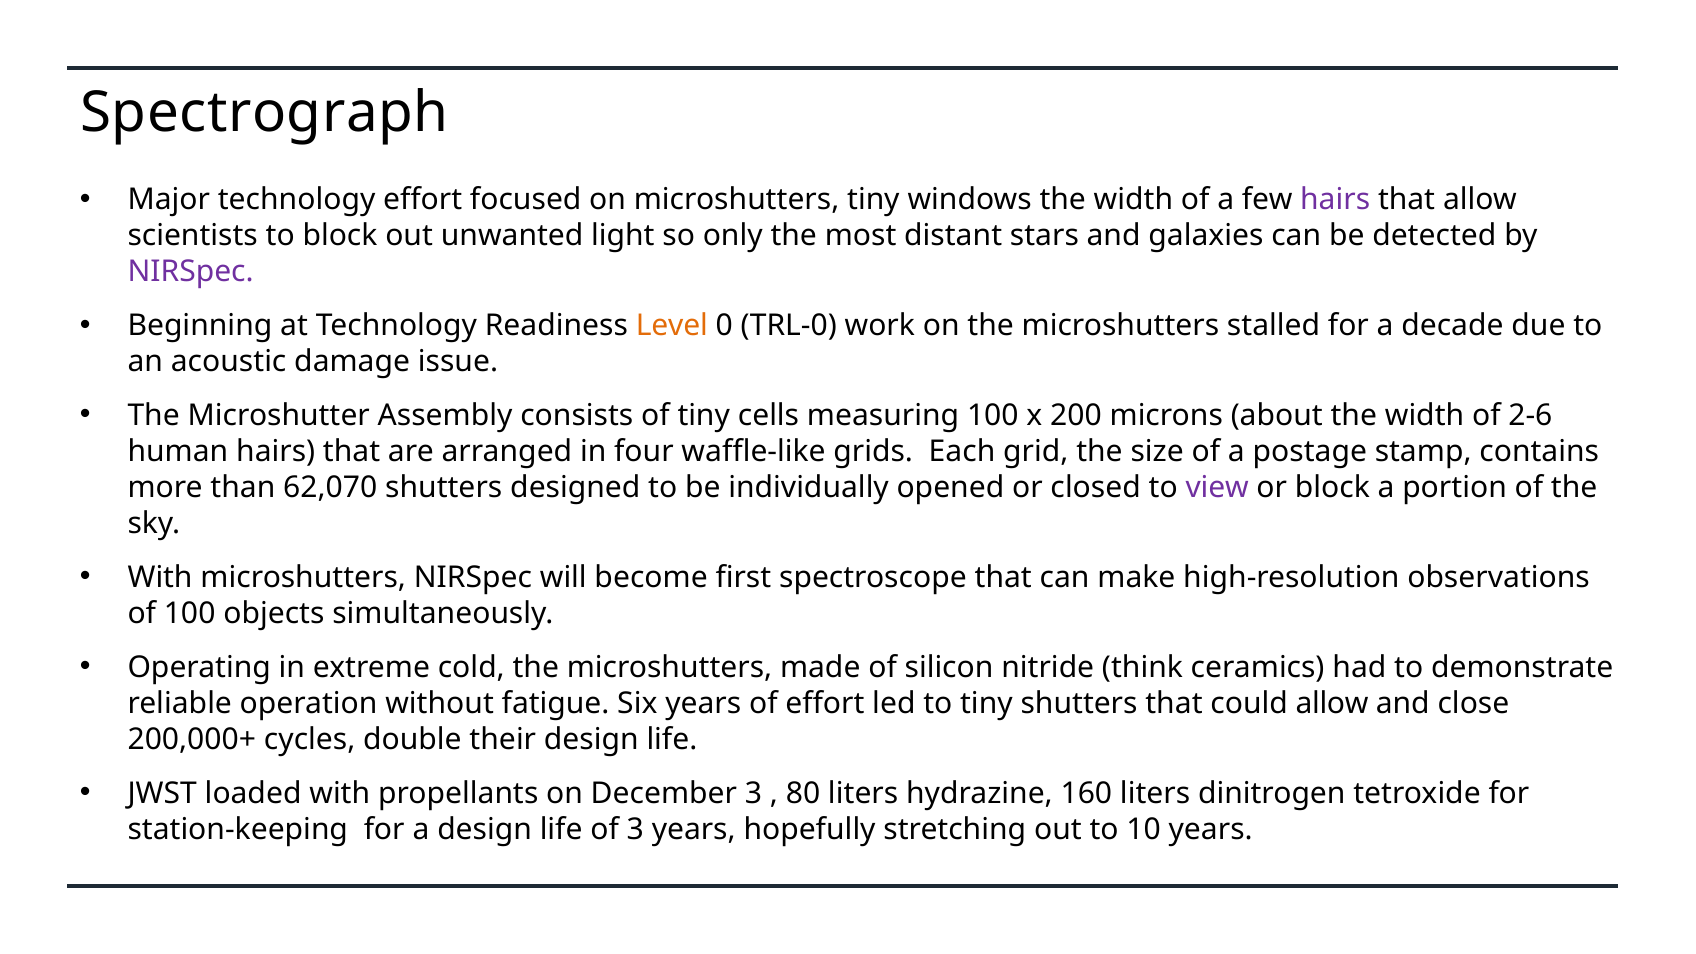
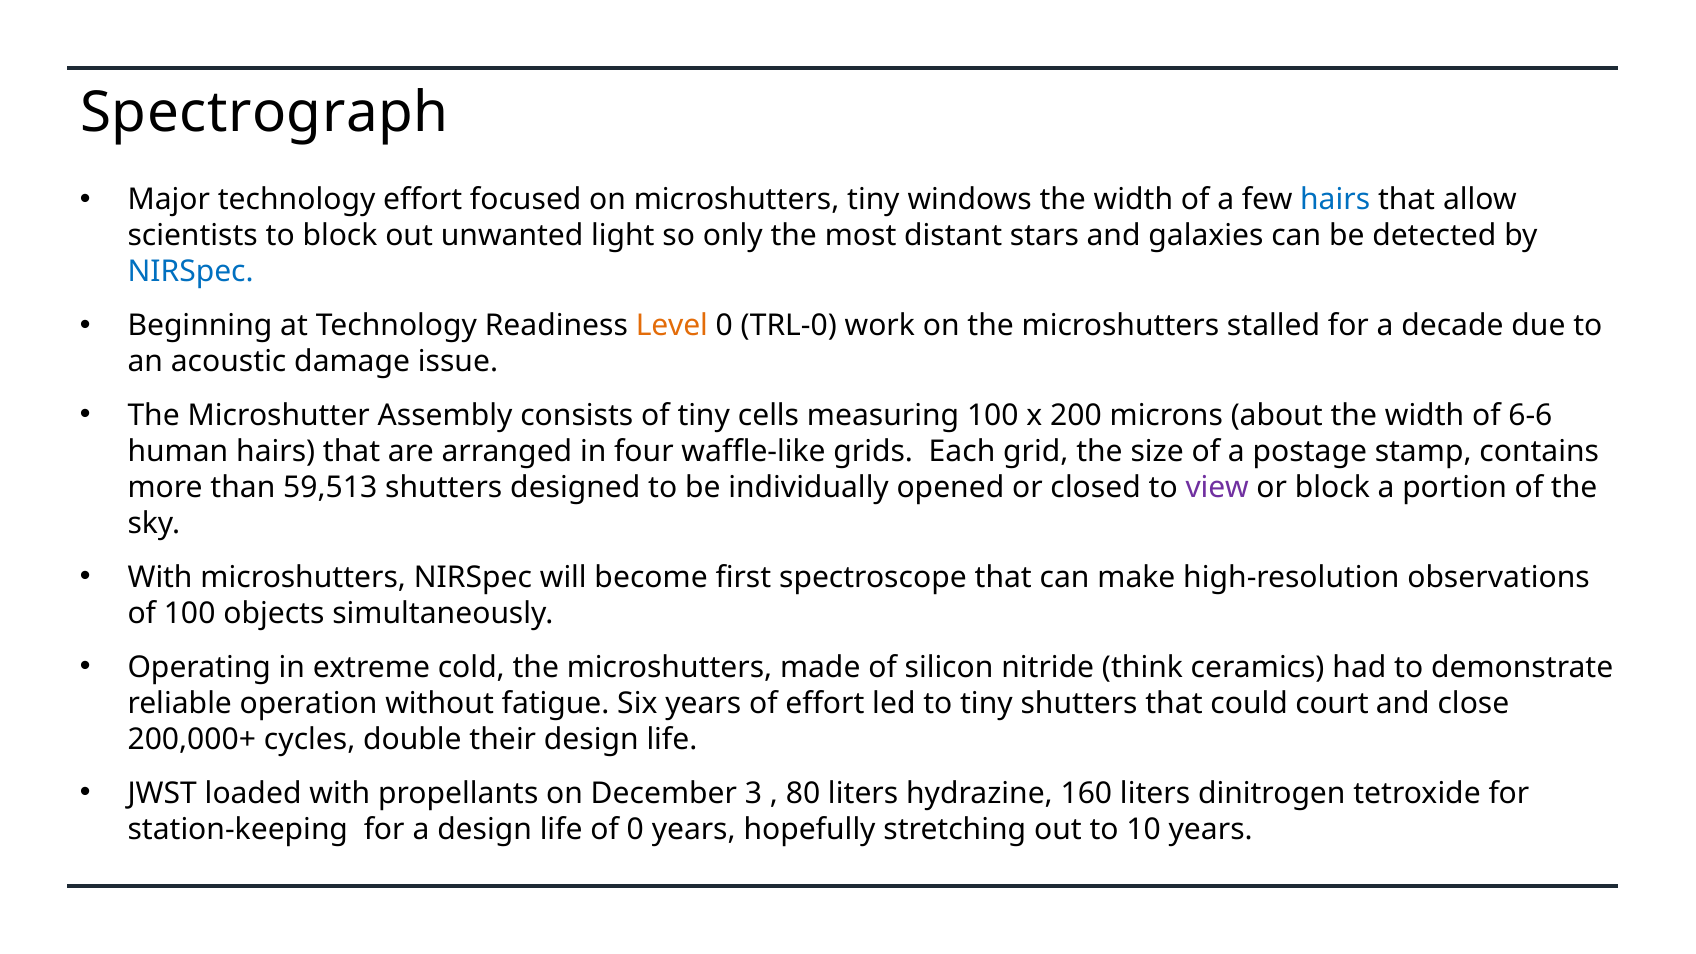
hairs colour: purple -> blue (1335, 200)
NIRSpec colour: purple -> blue (191, 272)
2-6: 2-6 -> 6-6 (1530, 416)
62,070: 62,070 -> 59,513 (330, 488)
could allow: allow -> court (1332, 703)
of 3: 3 -> 0 (635, 829)
